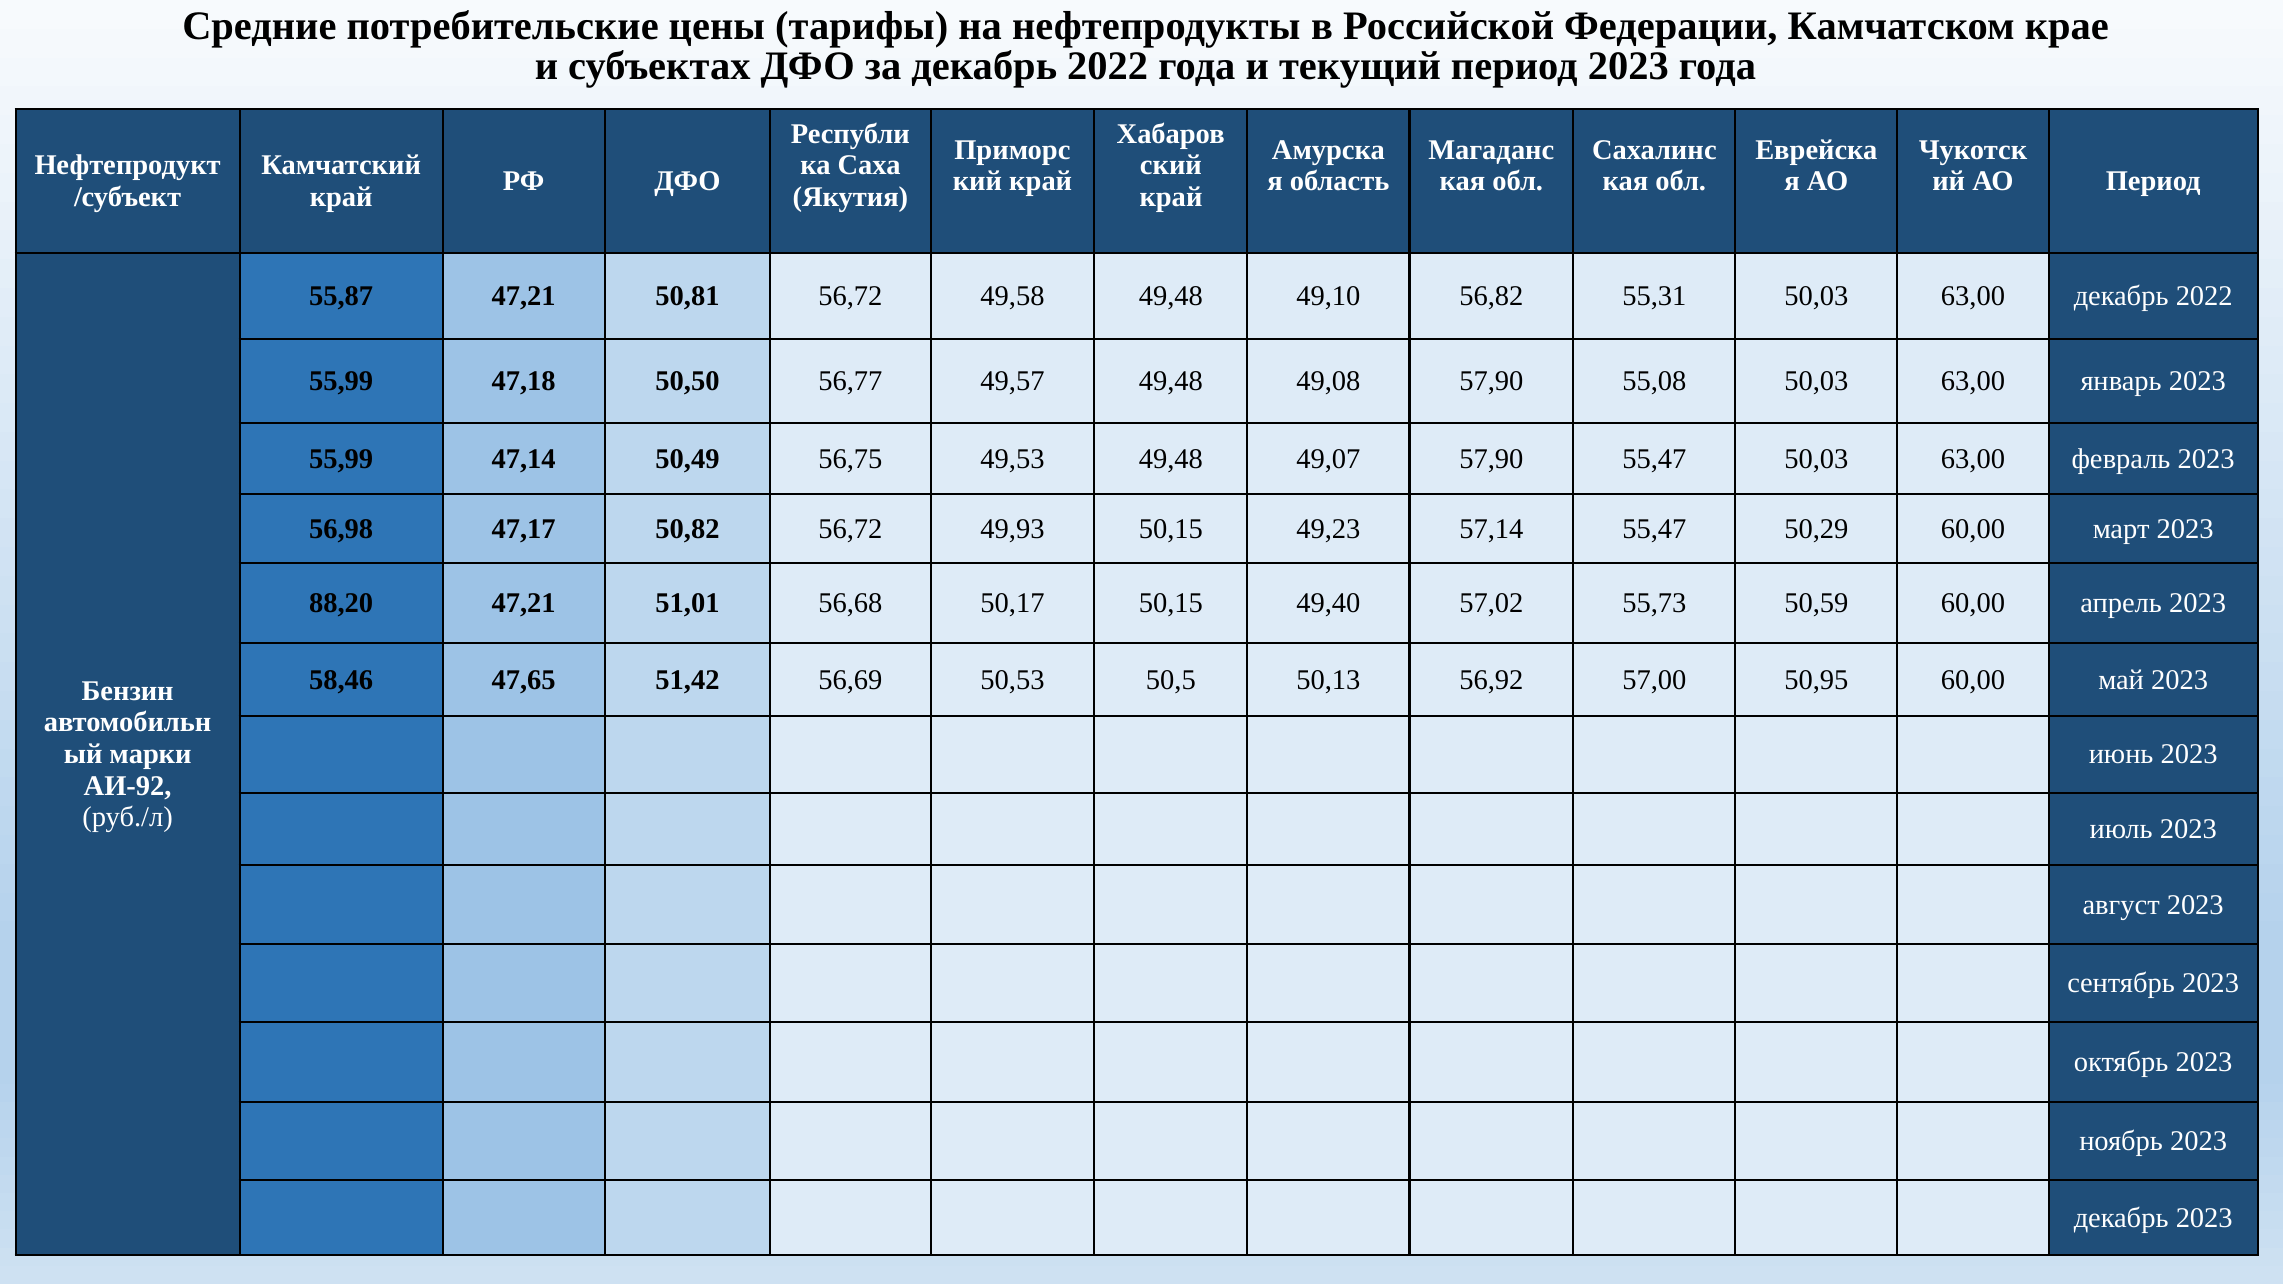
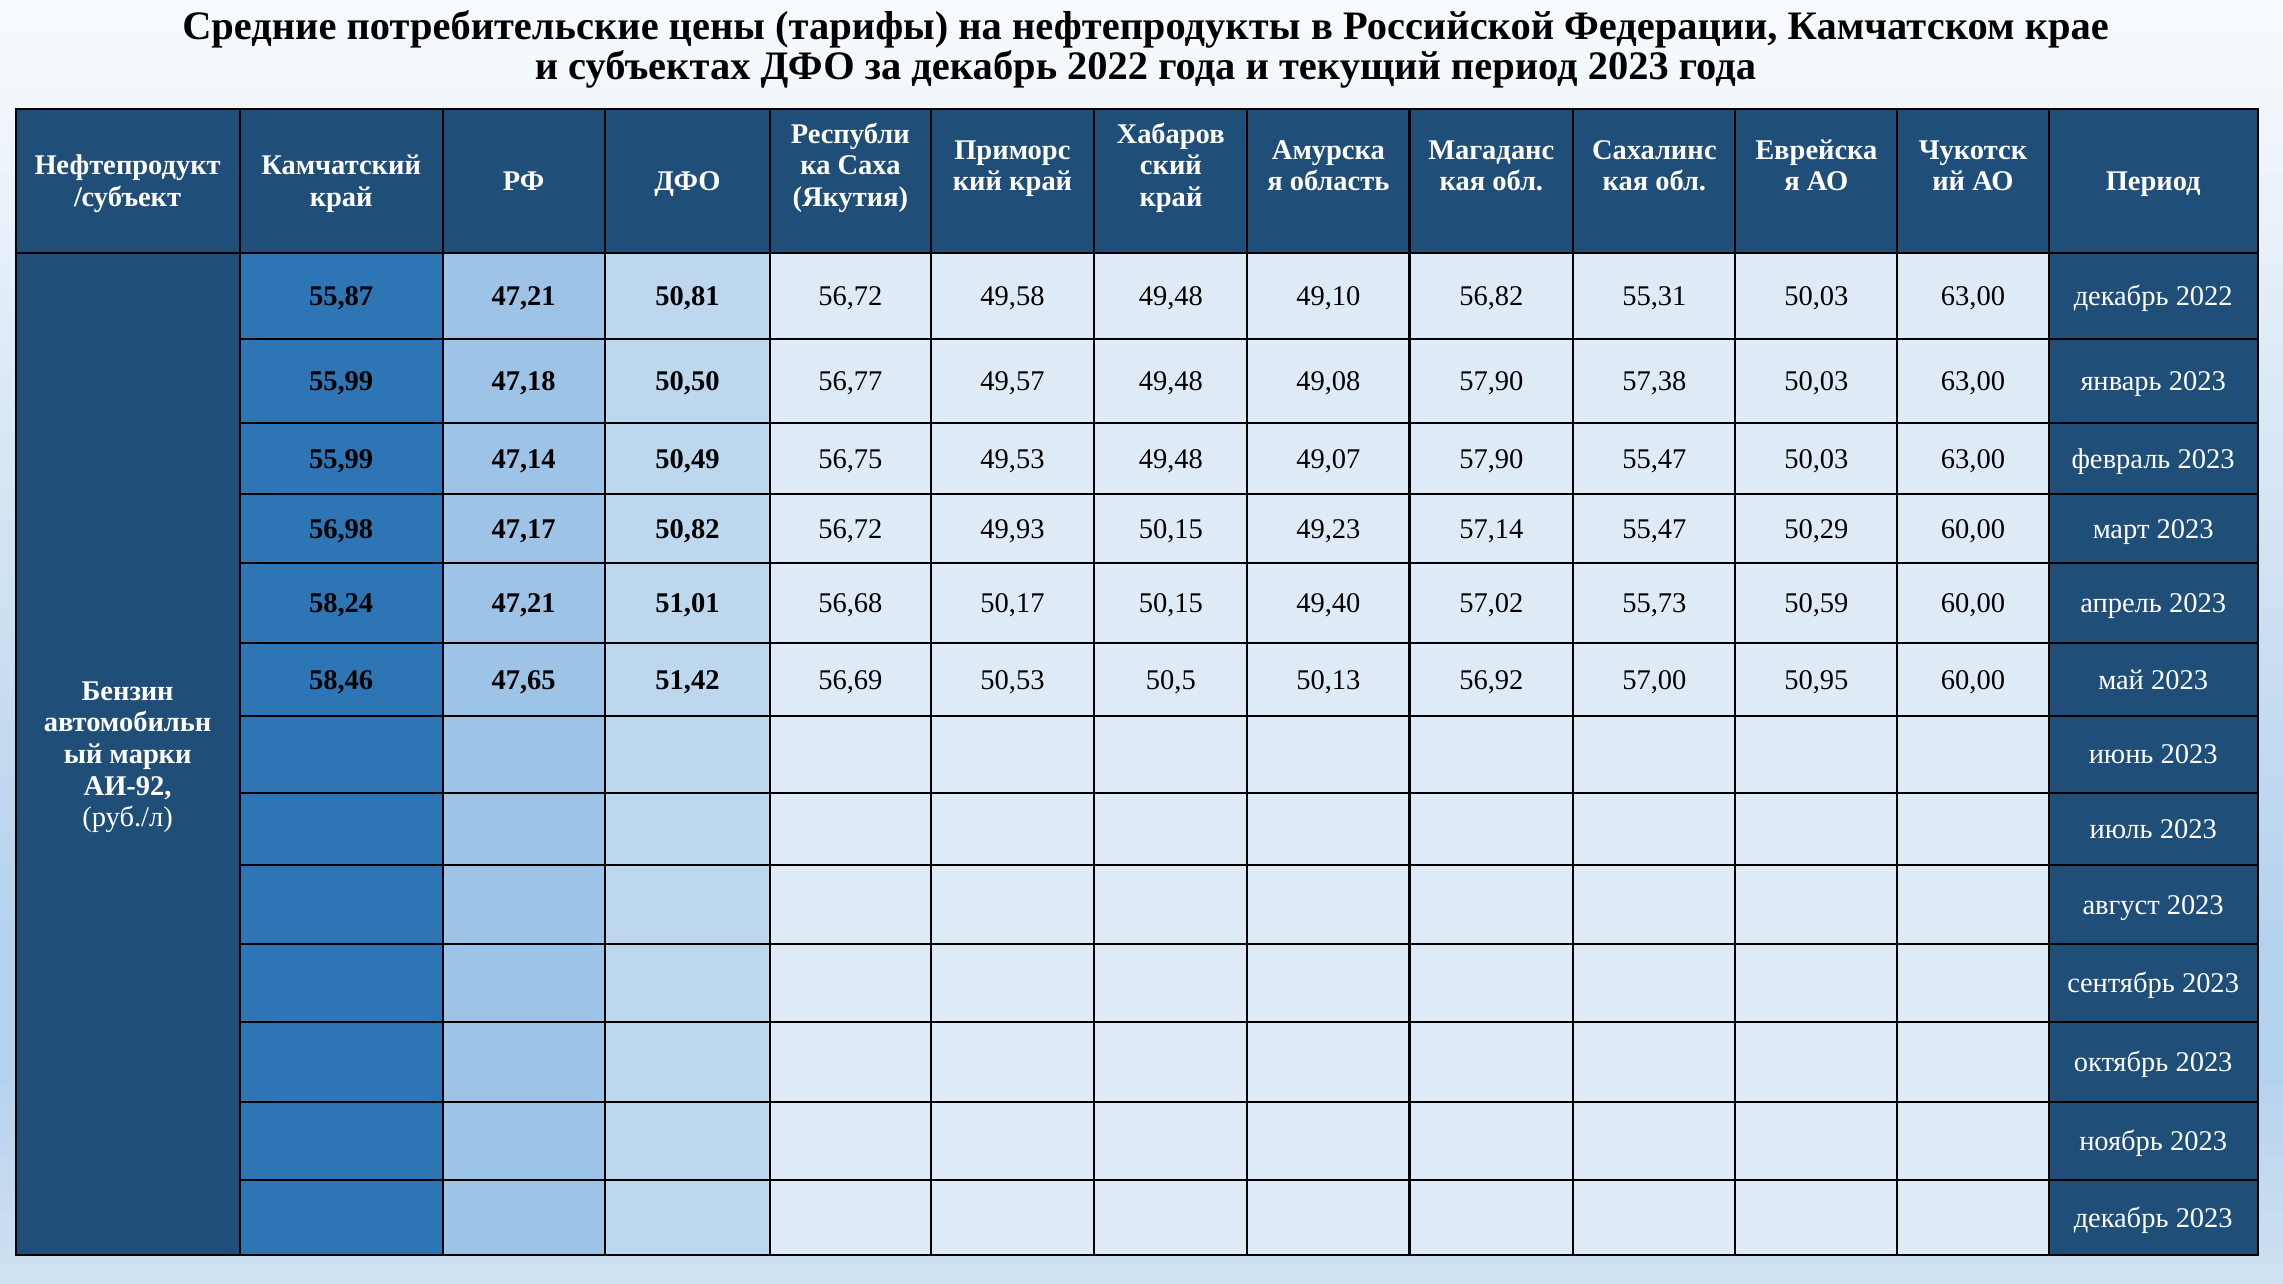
55,08: 55,08 -> 57,38 (1654, 382)
88,20: 88,20 -> 58,24 (341, 604)
